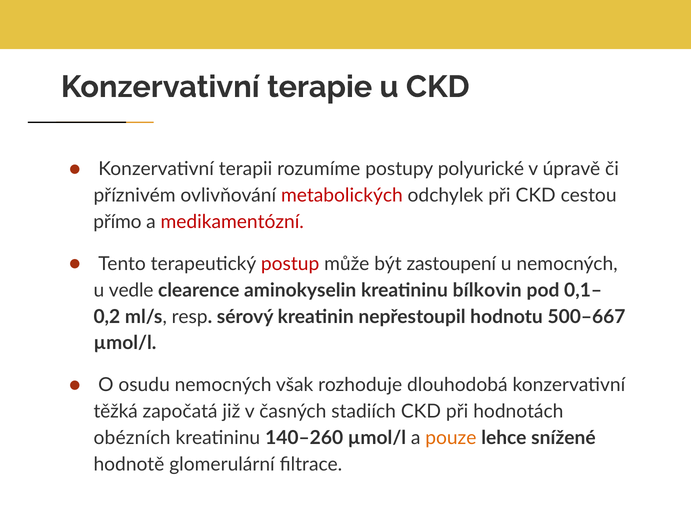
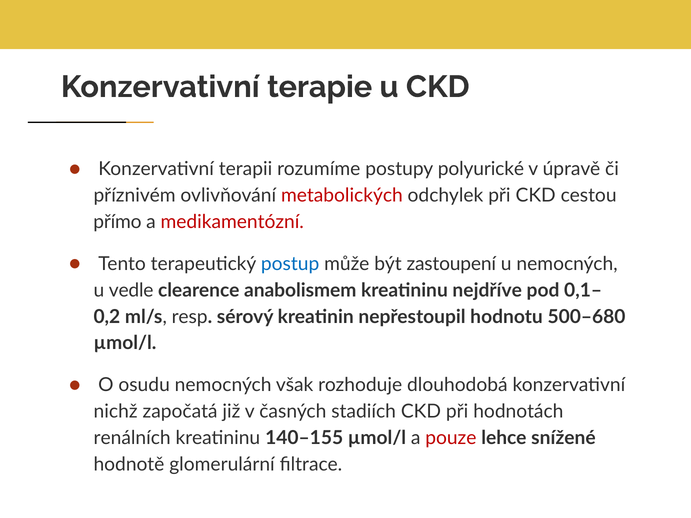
postup colour: red -> blue (290, 264)
aminokyselin: aminokyselin -> anabolismem (300, 290)
bílkovin: bílkovin -> nejdříve (487, 290)
500–667: 500–667 -> 500–680 (586, 317)
těžká: těžká -> nichž (116, 412)
obézních: obézních -> renálních (132, 438)
140–260: 140–260 -> 140–155 (304, 438)
pouze colour: orange -> red (451, 438)
